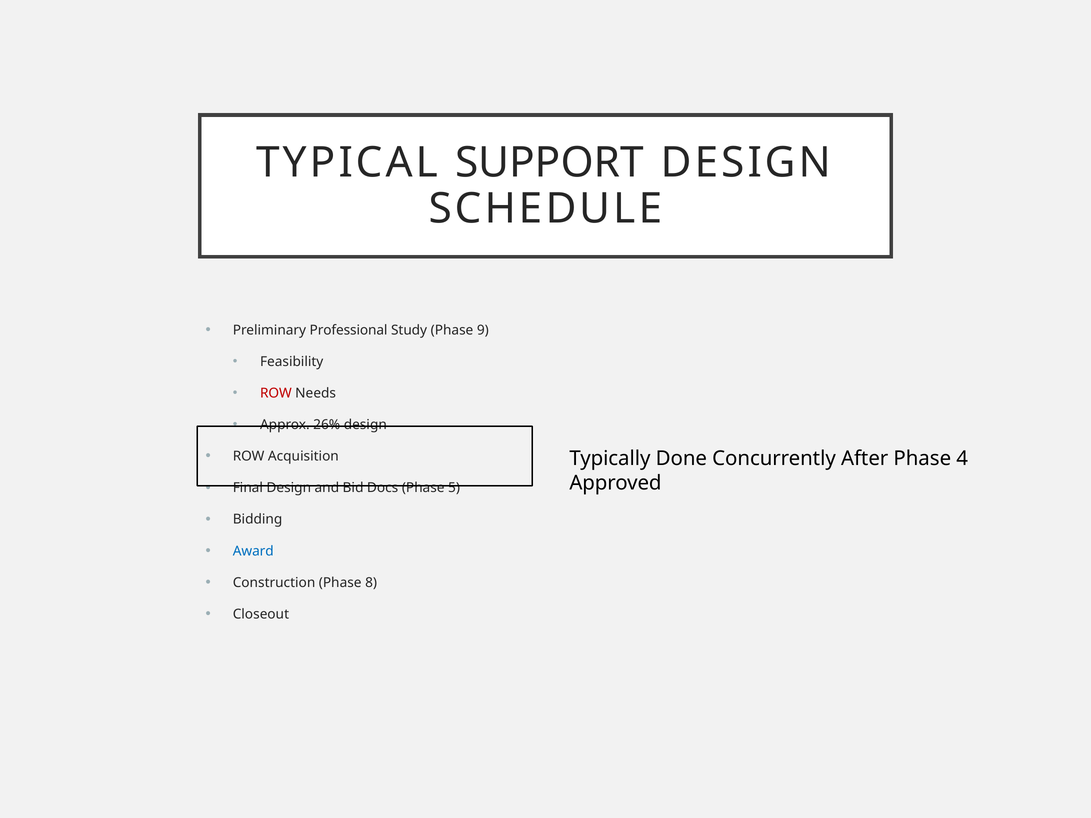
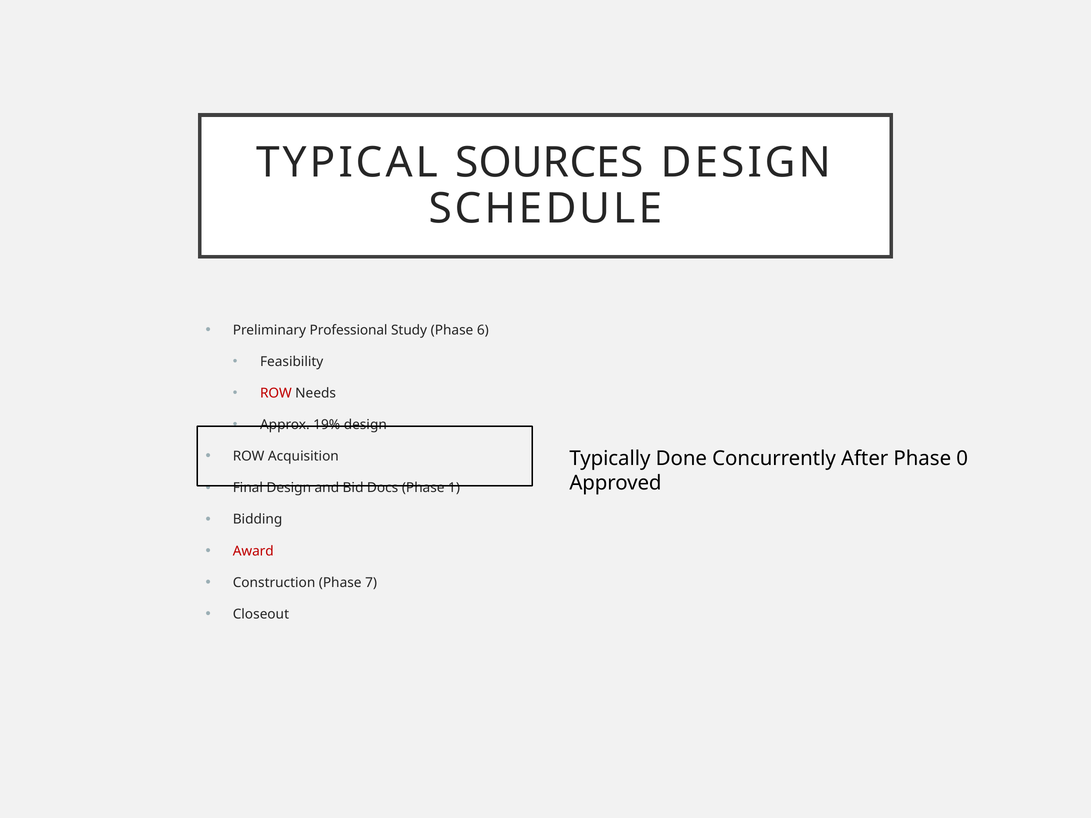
SUPPORT: SUPPORT -> SOURCES (549, 163)
9: 9 -> 6 (483, 330)
26%: 26% -> 19% (327, 425)
4: 4 -> 0 (962, 459)
5: 5 -> 1 (454, 488)
Award colour: blue -> red (253, 551)
8: 8 -> 7 (371, 583)
